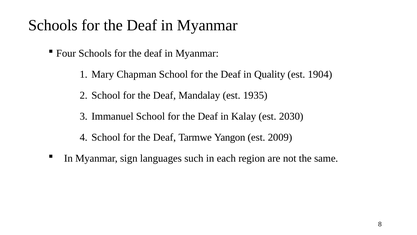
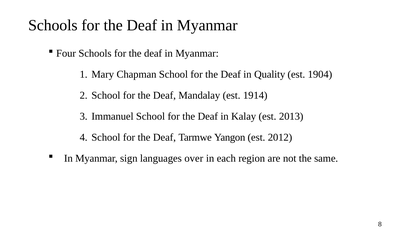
1935: 1935 -> 1914 (255, 95)
2030: 2030 -> 2013 (291, 116)
2009: 2009 -> 2012 (280, 137)
such: such -> over (194, 158)
